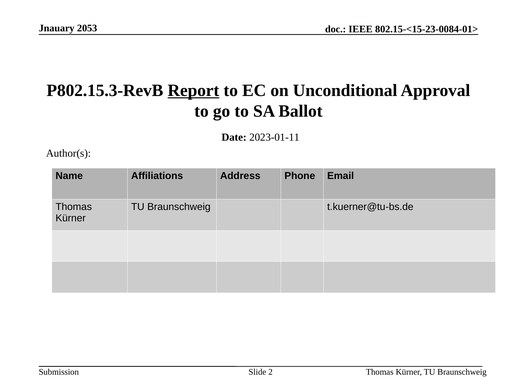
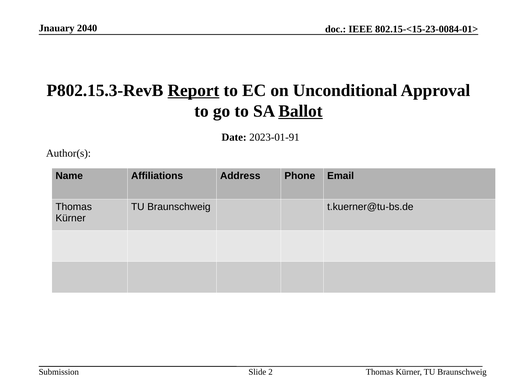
2053: 2053 -> 2040 (87, 28)
Ballot underline: none -> present (300, 111)
2023-01-11: 2023-01-11 -> 2023-01-91 (274, 137)
